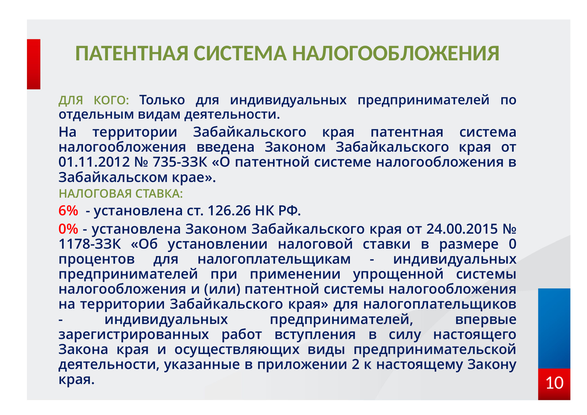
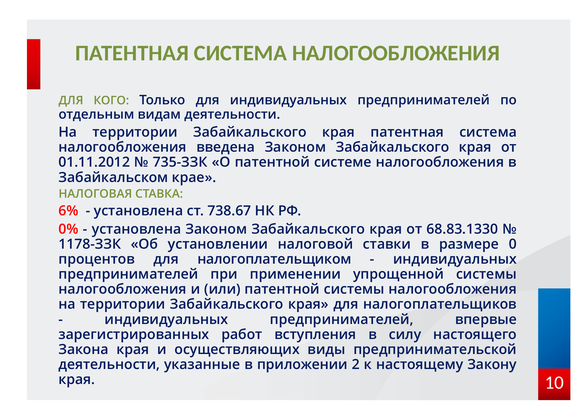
126.26: 126.26 -> 738.67 (229, 211)
24.00.2015: 24.00.2015 -> 68.83.1330 (462, 229)
налогоплательщикам: налогоплательщикам -> налогоплательщиком (274, 259)
